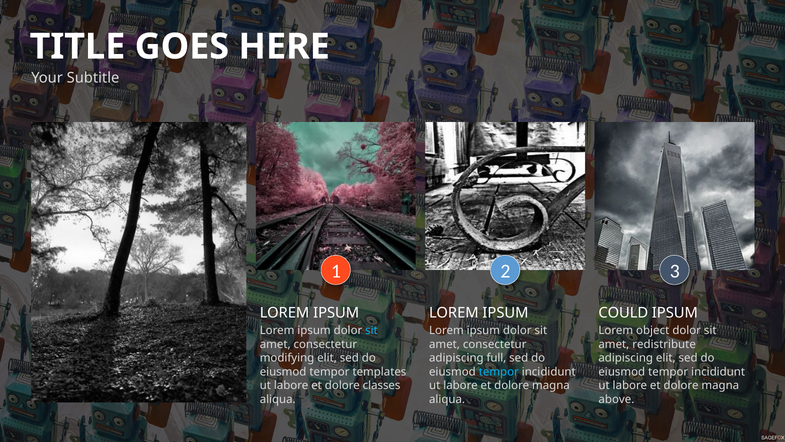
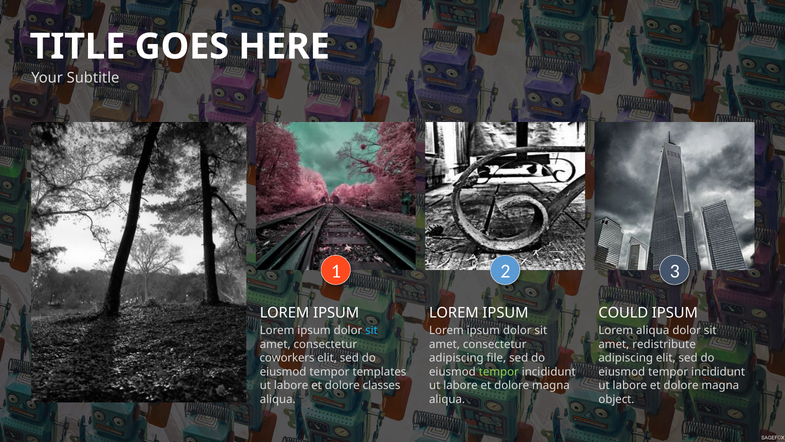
Lorem object: object -> aliqua (653, 330)
modifying: modifying -> coworkers (287, 358)
full: full -> file (496, 358)
tempor colour: light blue -> light green (499, 371)
above: above -> object (616, 399)
